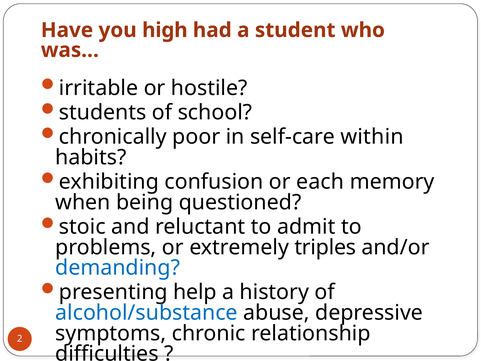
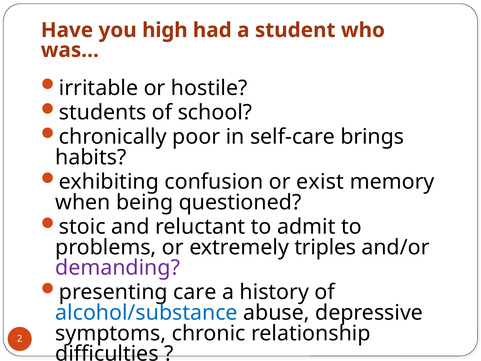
within: within -> brings (372, 137)
each: each -> exist (320, 182)
demanding colour: blue -> purple (118, 268)
help: help -> care (195, 292)
